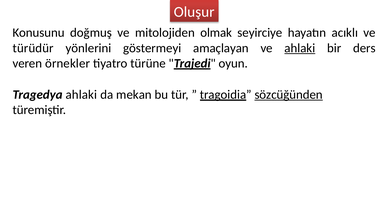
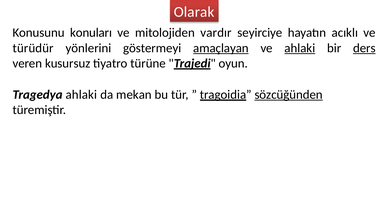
Oluşur: Oluşur -> Olarak (194, 12)
doğmuş: doğmuş -> konuları (91, 33)
olmak: olmak -> vardır (216, 33)
amaçlayan underline: none -> present (221, 48)
ders underline: none -> present (364, 48)
örnekler: örnekler -> kusursuz (68, 63)
